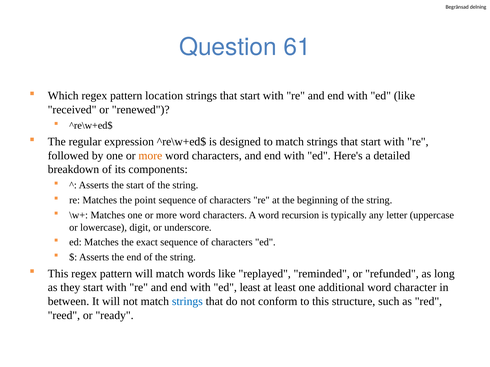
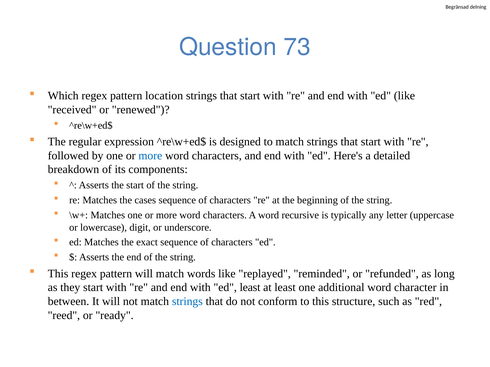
61: 61 -> 73 (297, 47)
more colour: orange -> blue (150, 156)
point: point -> cases (145, 200)
recursion: recursion -> recursive (300, 215)
